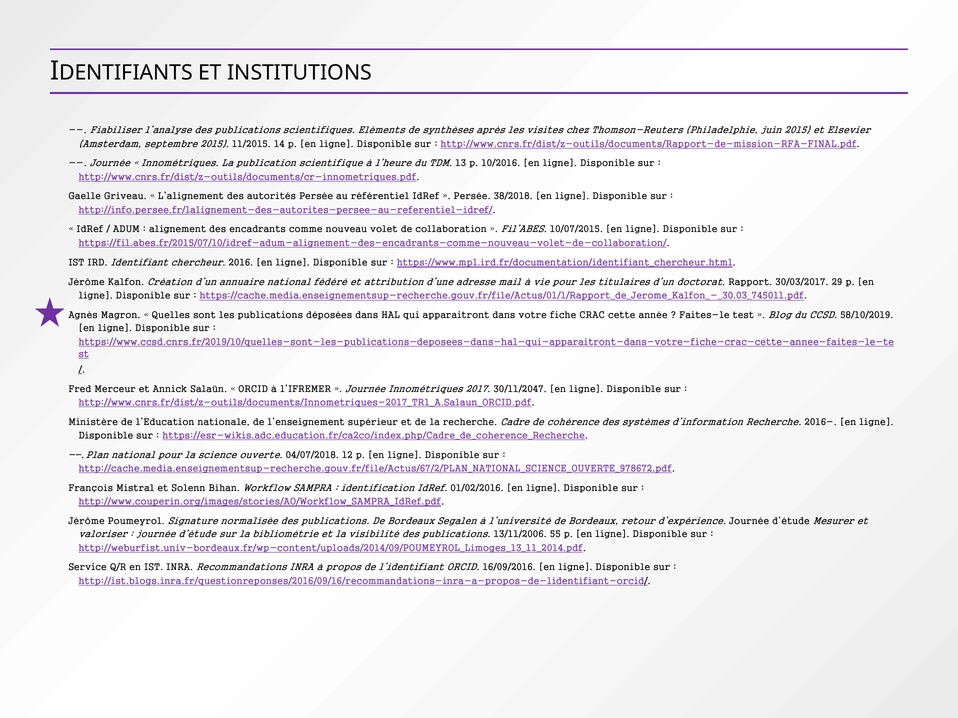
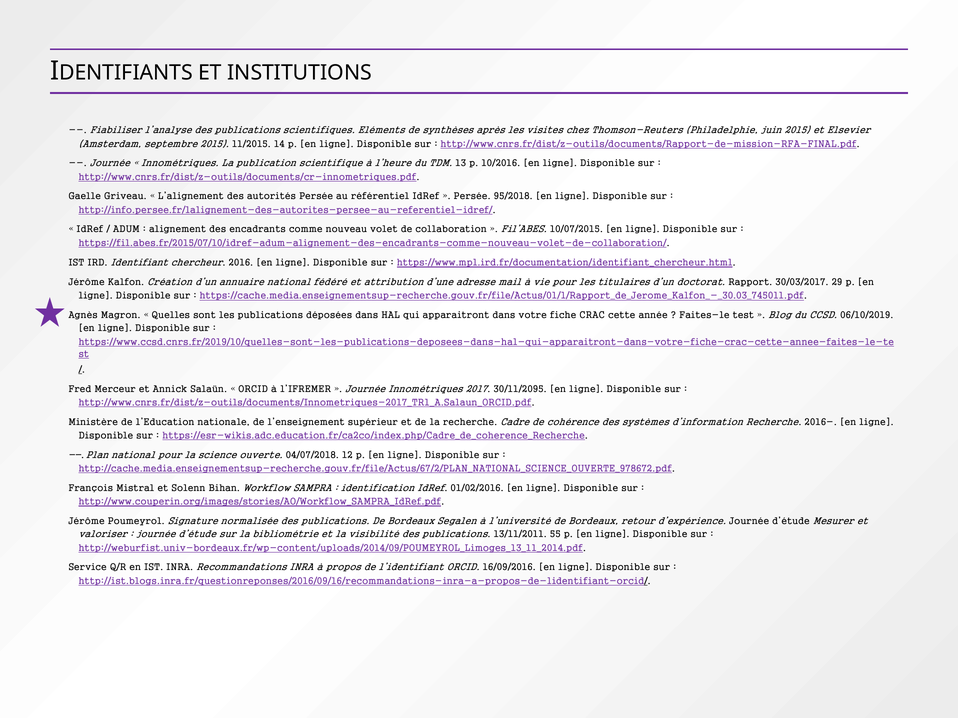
38/2018: 38/2018 -> 95/2018 (513, 196)
58/10/2019: 58/10/2019 -> 06/10/2019 (867, 315)
30/11/2047: 30/11/2047 -> 30/11/2095 (520, 389)
13/11/2006: 13/11/2006 -> 13/11/2011 (520, 535)
